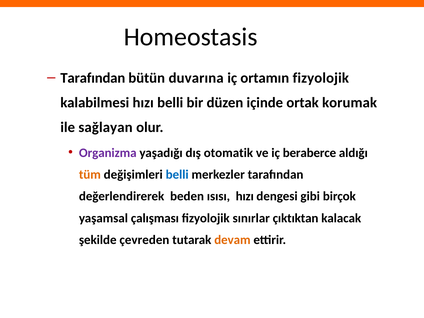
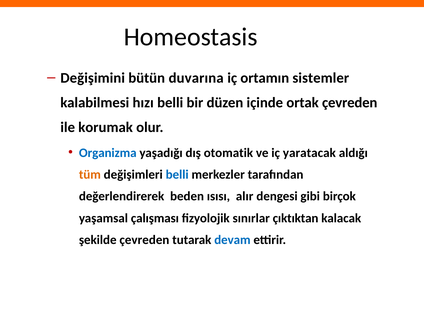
Tarafından: Tarafından -> Değişimini (93, 78)
ortamın fizyolojik: fizyolojik -> sistemler (321, 78)
ortak korumak: korumak -> çevreden (350, 103)
sağlayan: sağlayan -> korumak (106, 127)
Organizma colour: purple -> blue (108, 153)
beraberce: beraberce -> yaratacak (309, 153)
ısısı hızı: hızı -> alır (245, 196)
devam colour: orange -> blue (232, 240)
